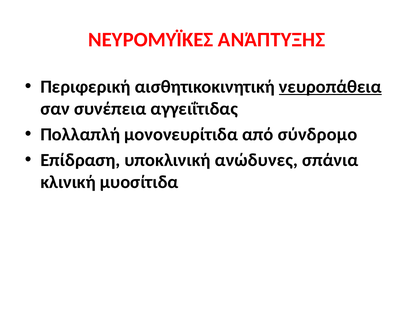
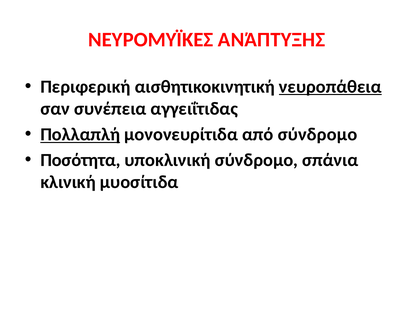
Πολλαπλή underline: none -> present (80, 135)
Επίδραση: Επίδραση -> Ποσότητα (80, 160)
υποκλινική ανώδυνες: ανώδυνες -> σύνδρομο (256, 160)
